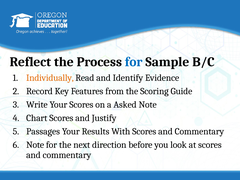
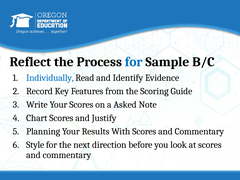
Individually colour: orange -> blue (50, 78)
Passages: Passages -> Planning (43, 131)
Note: Note -> Style (35, 145)
